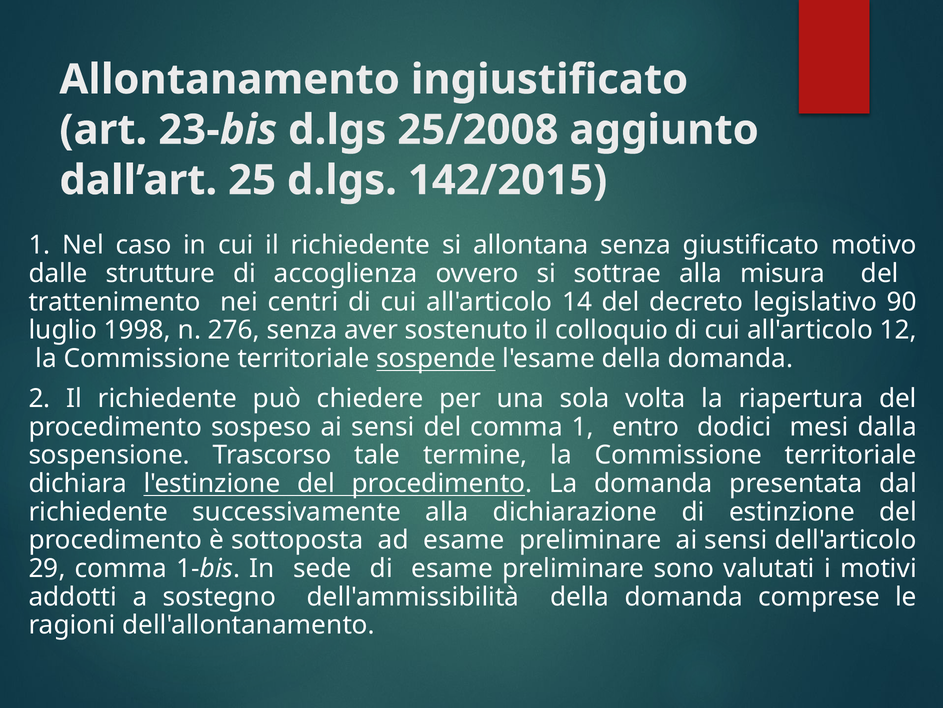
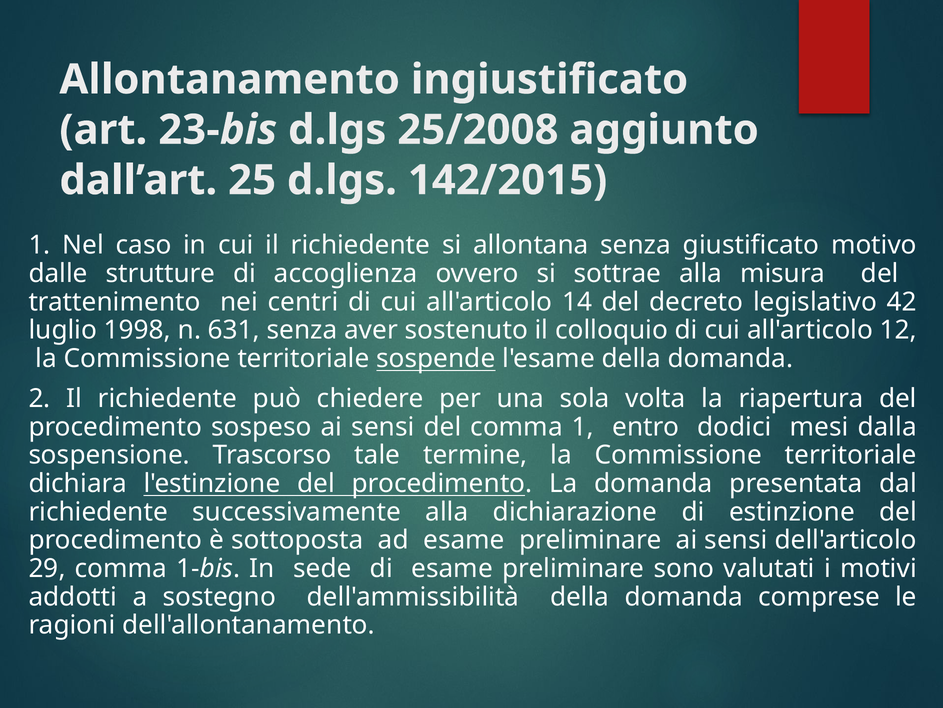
90: 90 -> 42 (902, 302)
276: 276 -> 631 (234, 330)
